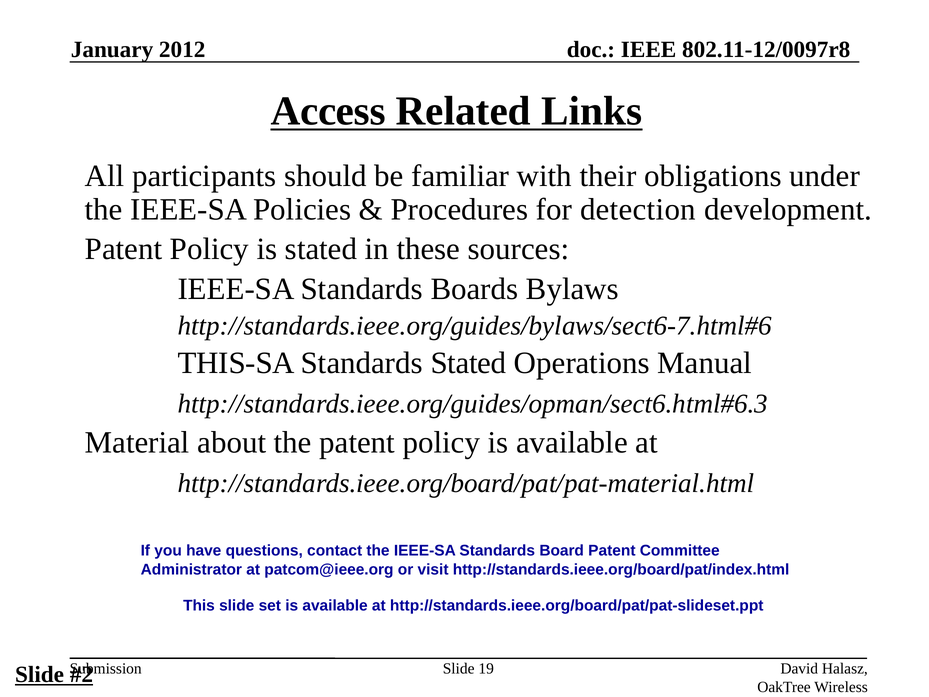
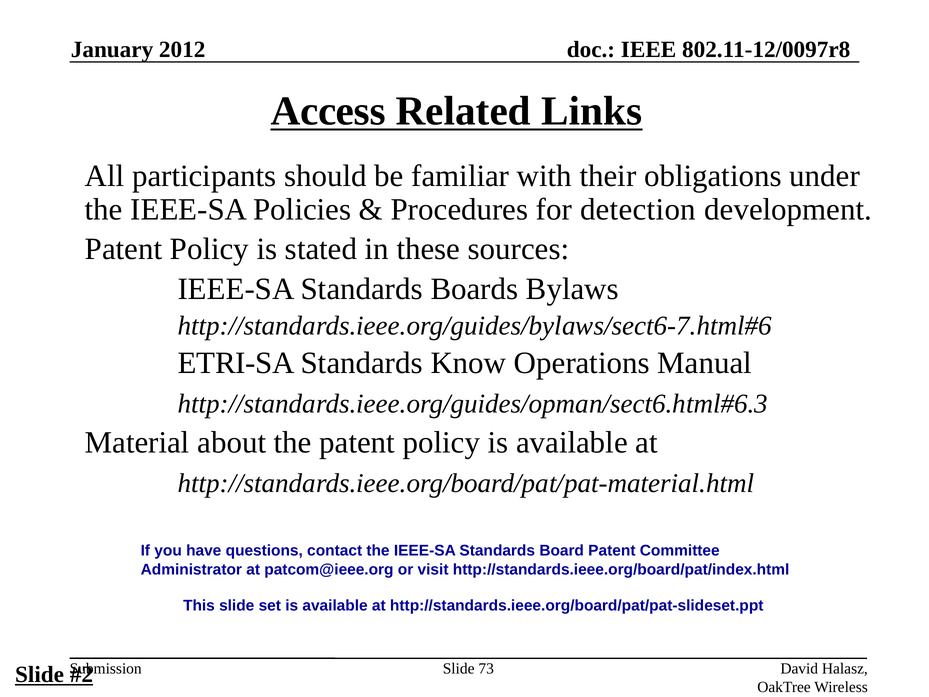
THIS-SA: THIS-SA -> ETRI-SA (236, 363)
Standards Stated: Stated -> Know (468, 363)
19: 19 -> 73 (486, 668)
